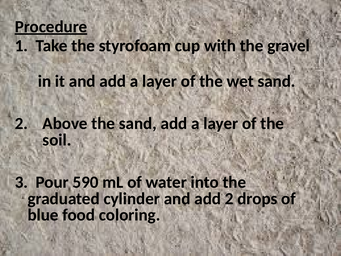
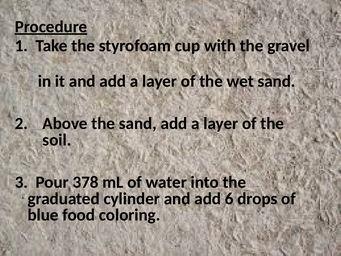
590: 590 -> 378 (86, 182)
add 2: 2 -> 6 (229, 198)
